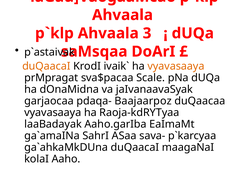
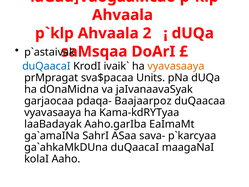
3: 3 -> 2 (147, 33)
duQaacaI colour: orange -> blue (46, 66)
Scale: Scale -> Units (151, 78)
Raoja-kdRYTyaa: Raoja-kdRYTyaa -> Kama-kdRYTyaa (139, 112)
